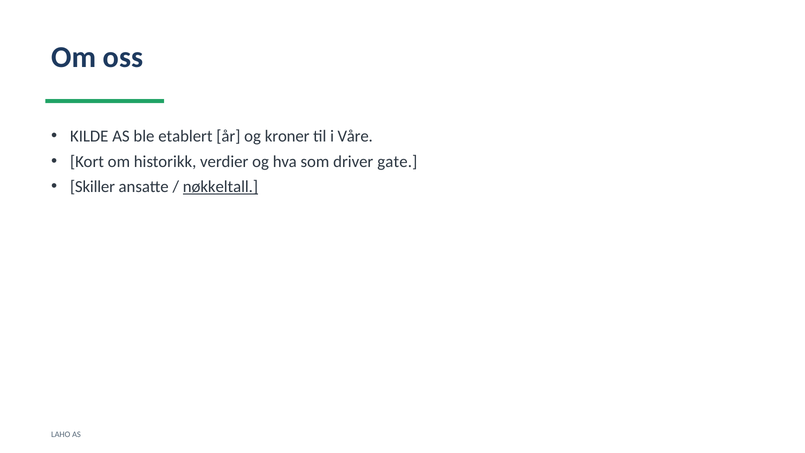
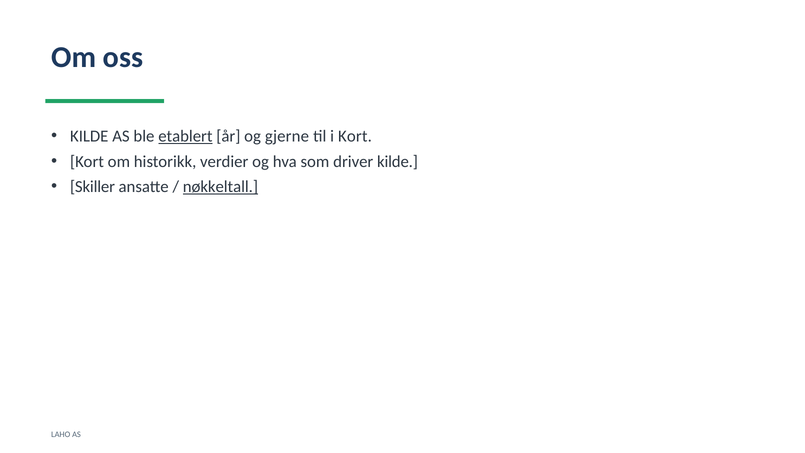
etablert underline: none -> present (185, 136)
kroner: kroner -> gjerne (287, 136)
i Våre: Våre -> Kort (355, 136)
driver gate: gate -> kilde (397, 162)
